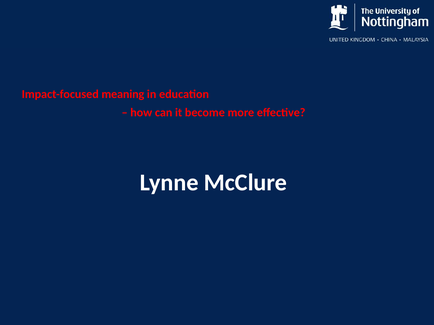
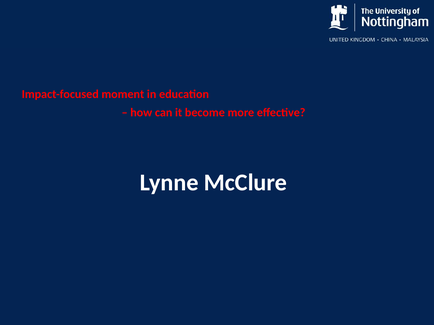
meaning: meaning -> moment (123, 94)
